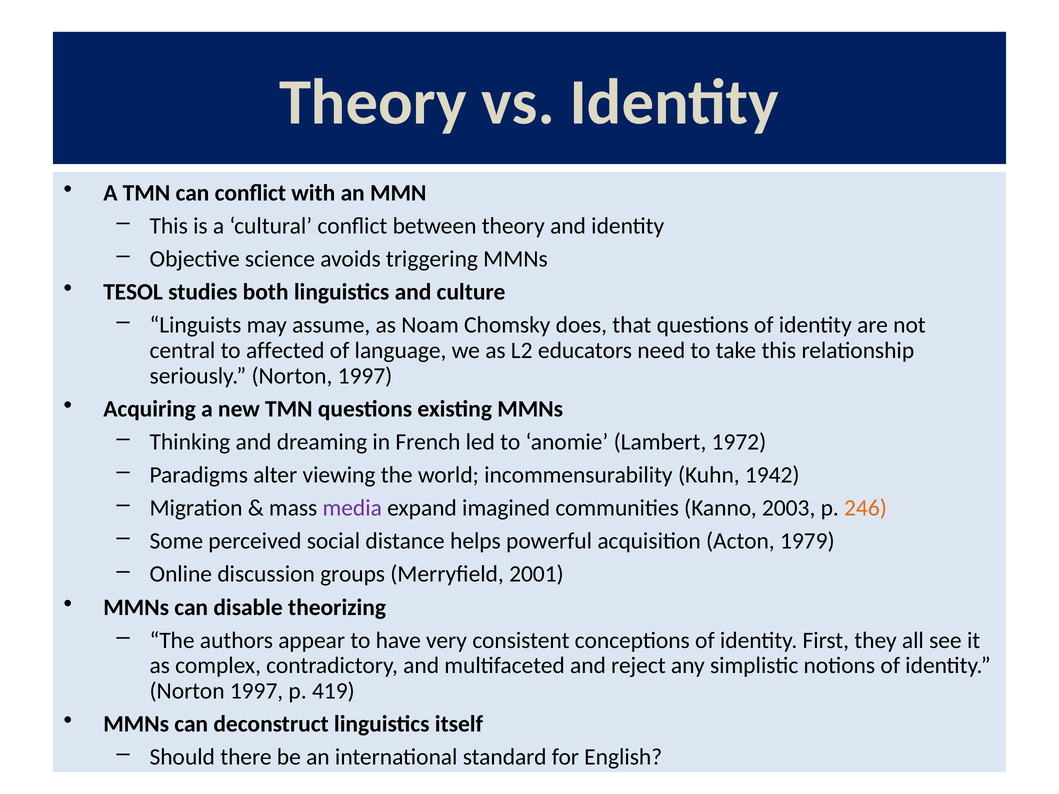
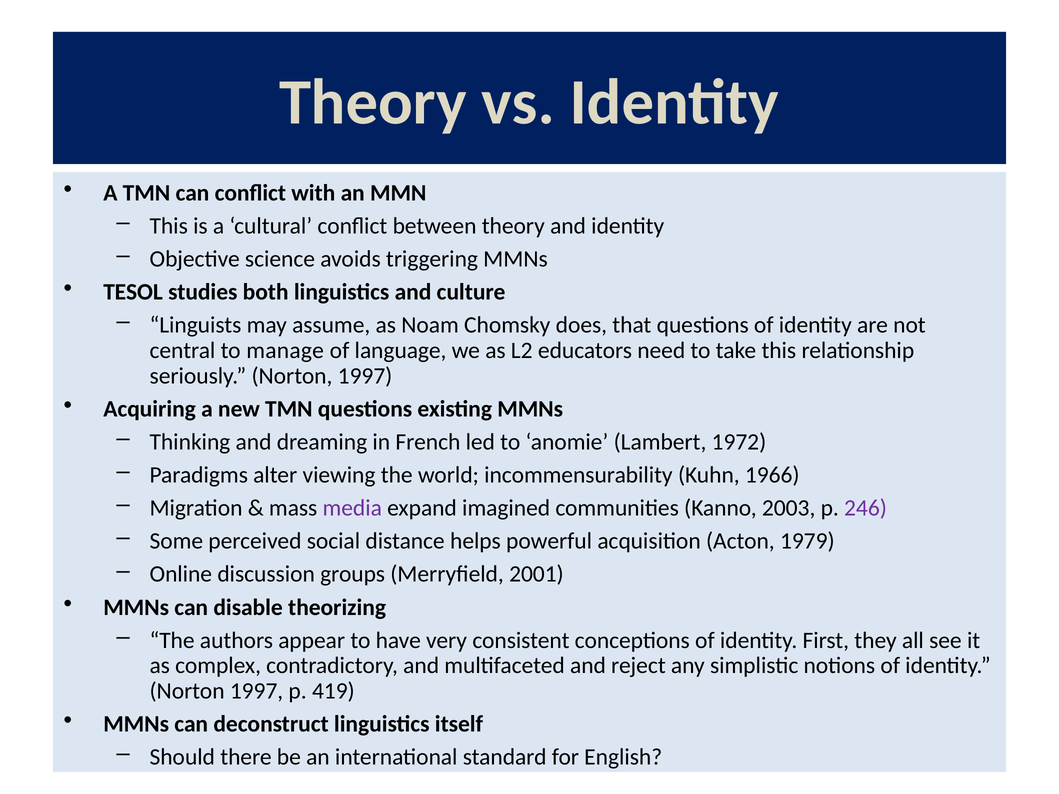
affected: affected -> manage (285, 351)
1942: 1942 -> 1966 (772, 475)
246 colour: orange -> purple (866, 508)
